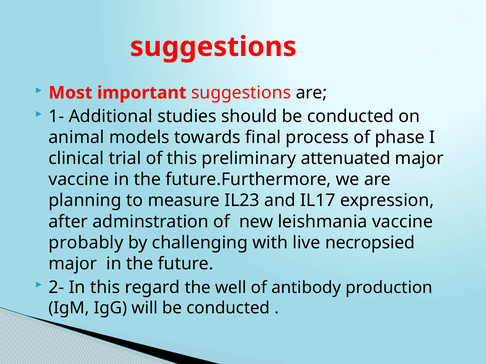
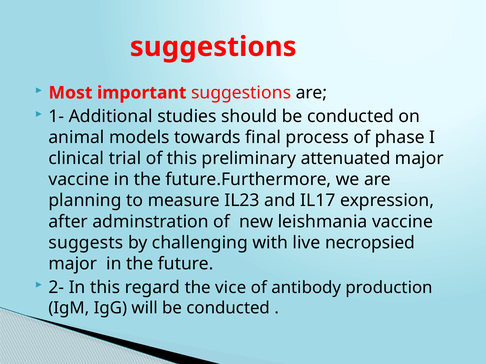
probably: probably -> suggests (86, 243)
well: well -> vice (231, 288)
